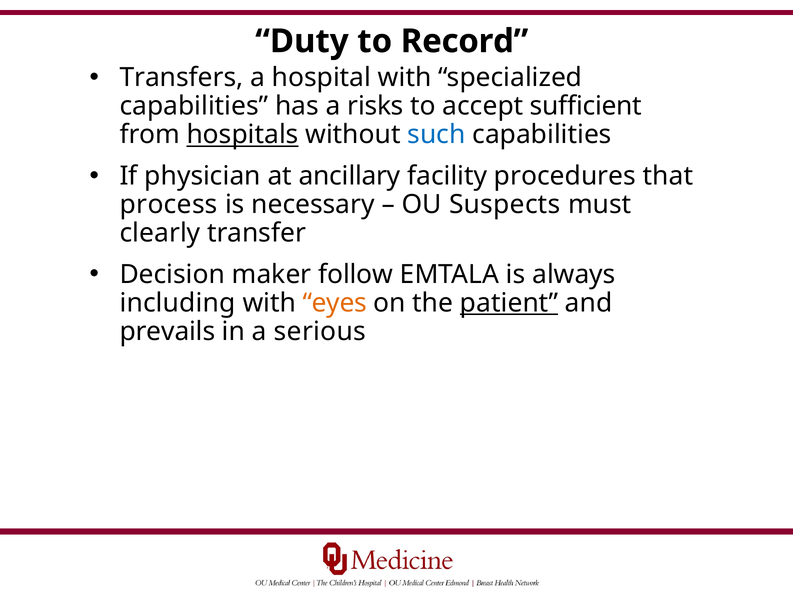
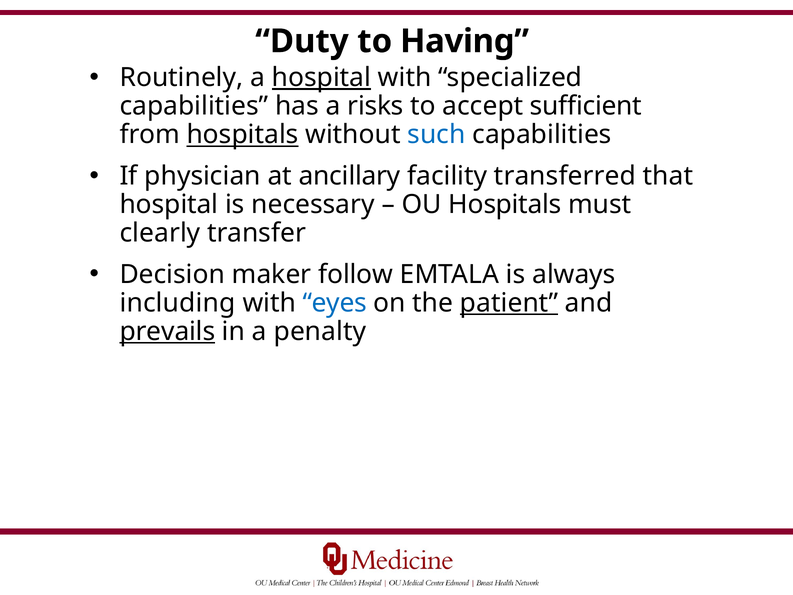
Record: Record -> Having (465, 41)
Transfers: Transfers -> Routinely (181, 78)
hospital underline: none -> present (321, 78)
procedures: procedures -> transferred (565, 176)
process: process -> hospital (169, 204)
OU Suspects: Suspects -> Hospitals (505, 204)
eyes colour: orange -> blue (335, 303)
prevails underline: none -> present (167, 331)
serious: serious -> penalty (320, 331)
